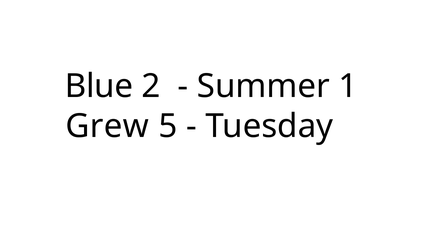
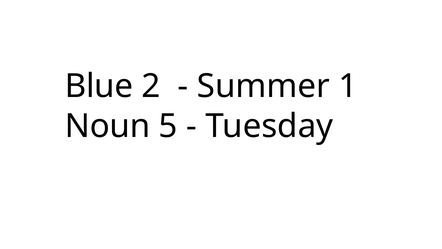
Grew: Grew -> Noun (108, 126)
